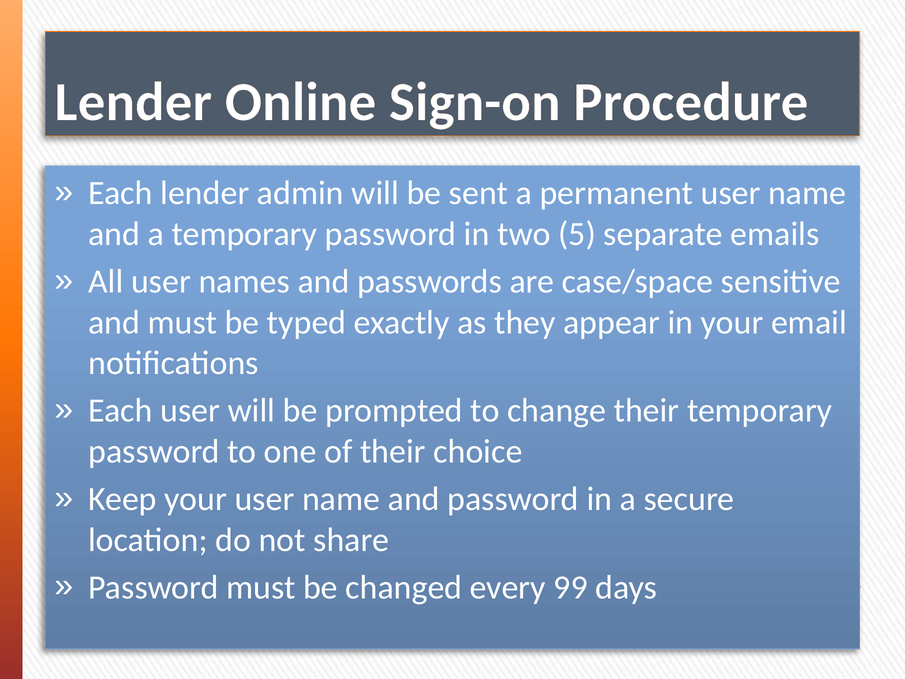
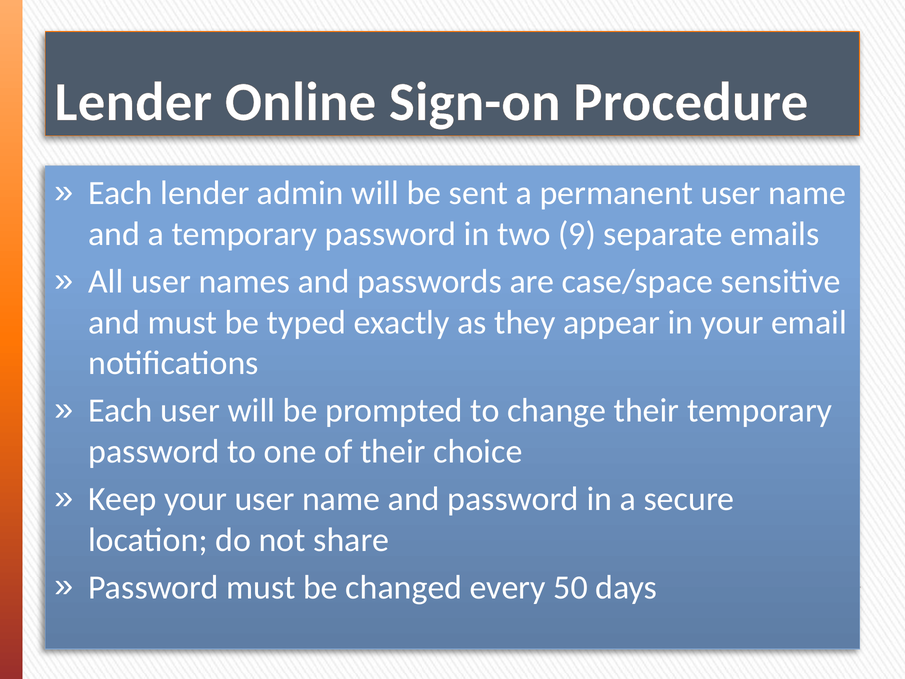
5: 5 -> 9 (577, 234)
99: 99 -> 50 (571, 587)
